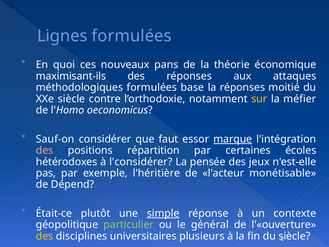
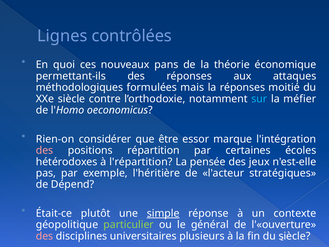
Lignes formulées: formulées -> contrôlées (132, 36)
maximisant-ils: maximisant-ils -> permettant-ils (71, 76)
base: base -> mais (192, 87)
sur colour: yellow -> light blue (259, 99)
Sauf-on: Sauf-on -> Rien-on (55, 139)
faut: faut -> être (168, 139)
marque underline: present -> none (233, 139)
l'considérer: l'considérer -> l'répartition (141, 162)
monétisable: monétisable -> stratégiques (283, 173)
des colour: yellow -> pink (45, 236)
